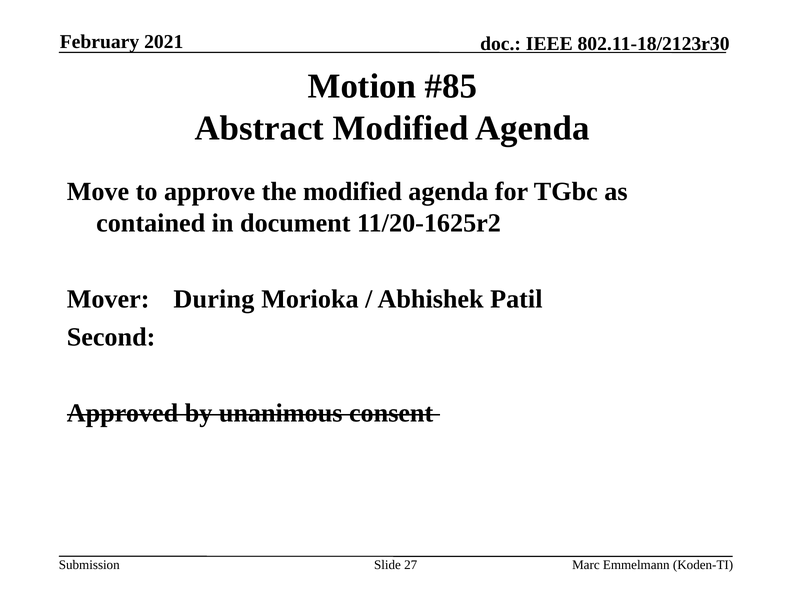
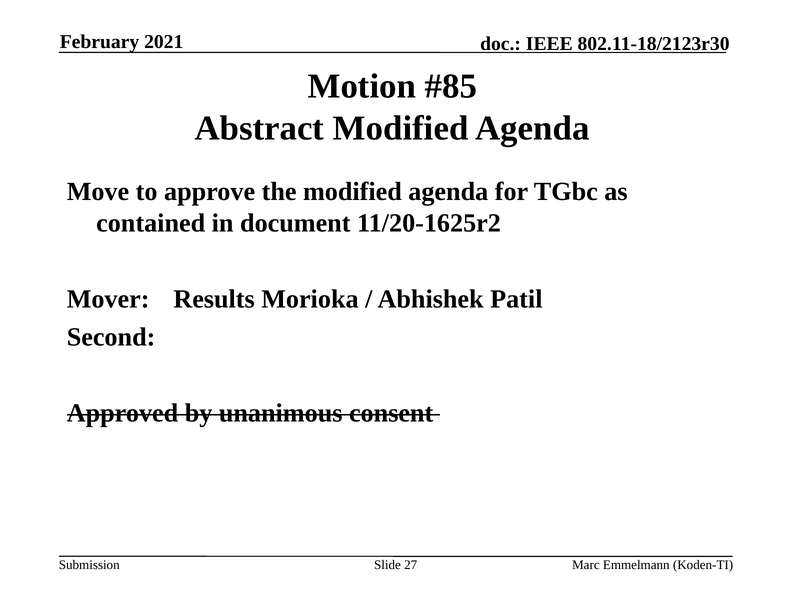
During: During -> Results (214, 299)
